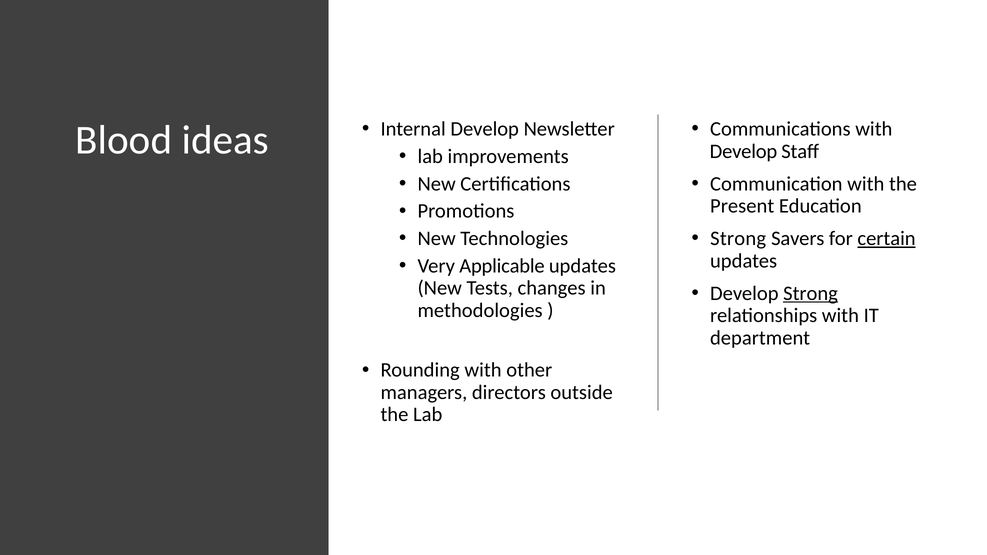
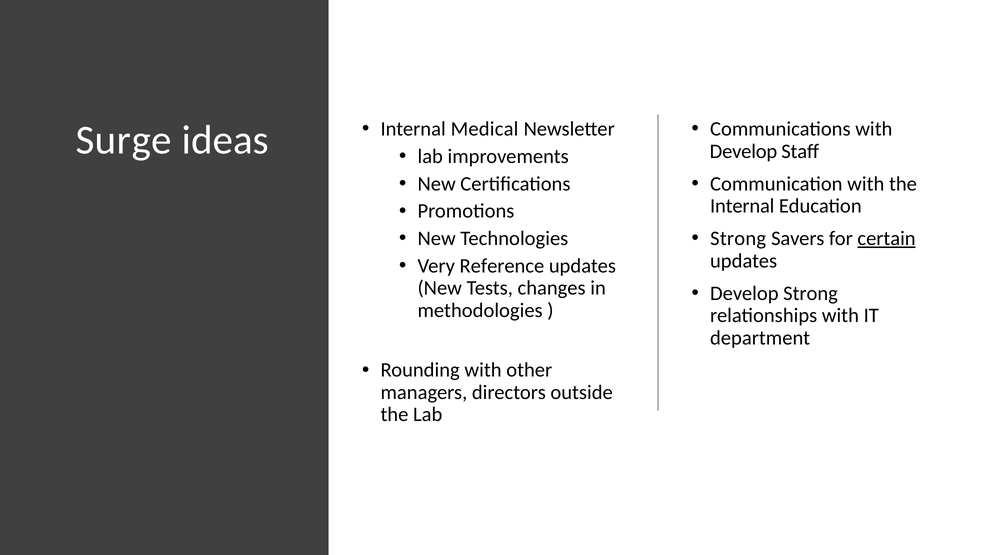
Blood: Blood -> Surge (124, 140)
Internal Develop: Develop -> Medical (485, 129)
Present: Present -> Internal (742, 206)
Applicable: Applicable -> Reference (502, 266)
Strong underline: present -> none (811, 293)
